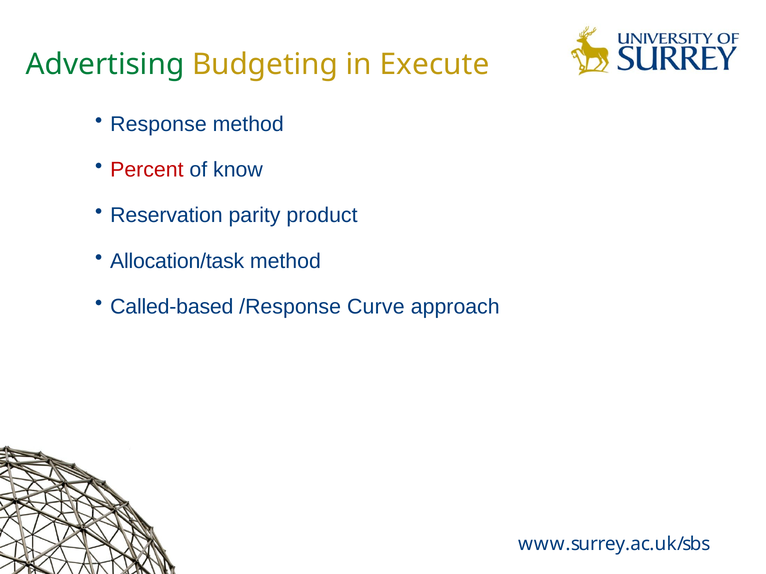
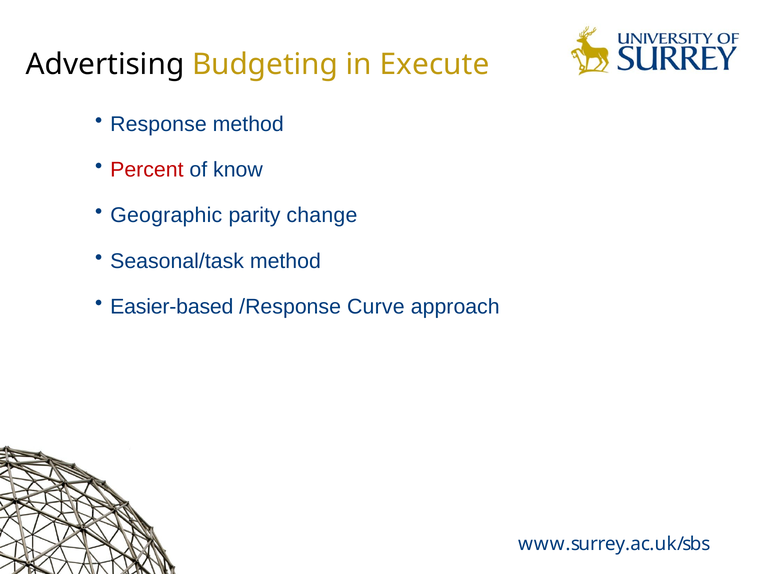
Advertising colour: green -> black (105, 65)
Reservation: Reservation -> Geographic (166, 216)
product: product -> change (322, 216)
Allocation/task: Allocation/task -> Seasonal/task (177, 261)
Called-based: Called-based -> Easier-based (172, 307)
